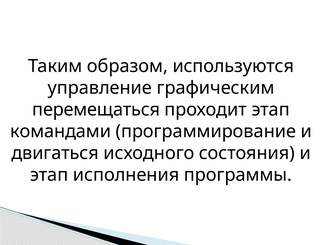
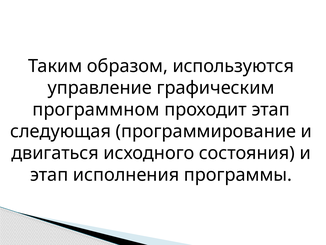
перемещаться: перемещаться -> программном (96, 109)
командами: командами -> следующая (61, 131)
